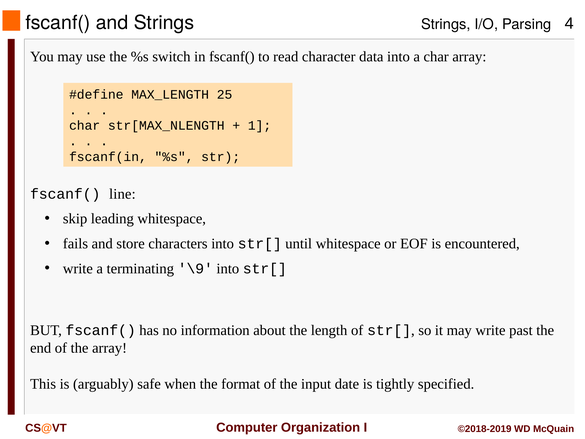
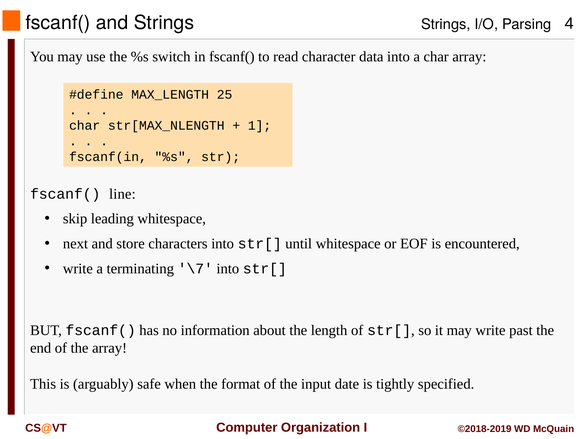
fails: fails -> next (75, 244)
\9: \9 -> \7 (195, 268)
